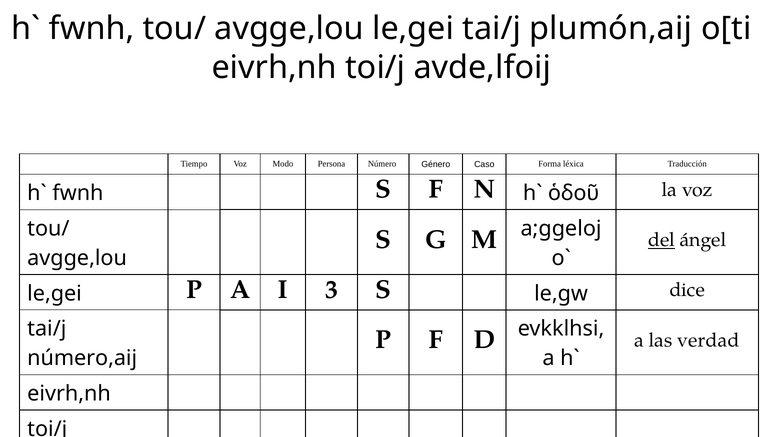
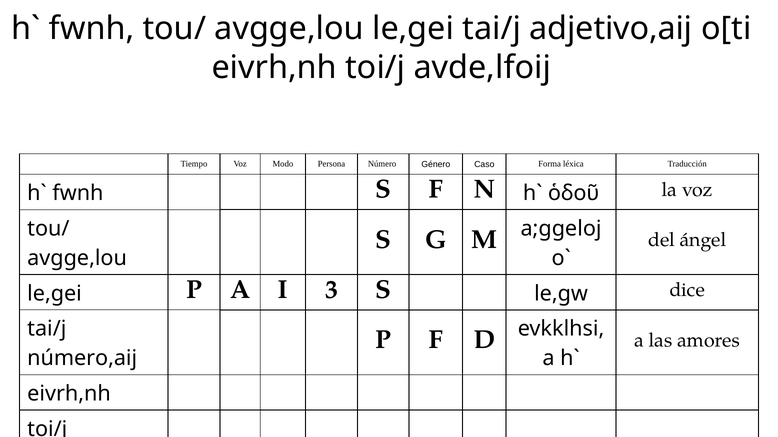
plumón,aij: plumón,aij -> adjetivo,aij (611, 29)
del underline: present -> none (662, 240)
verdad: verdad -> amores (709, 341)
